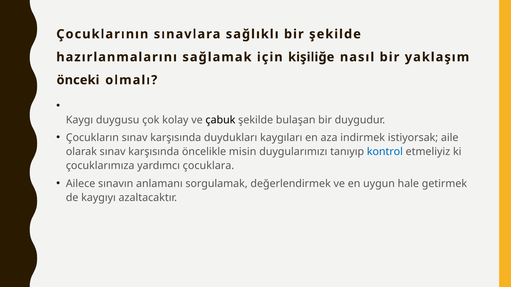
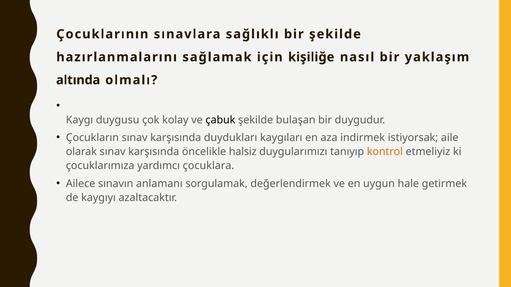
önceki: önceki -> altında (78, 80)
misin: misin -> halsiz (243, 152)
kontrol colour: blue -> orange (385, 152)
